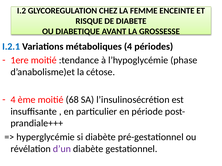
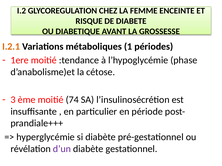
I.2.1 colour: blue -> orange (11, 47)
métaboliques 4: 4 -> 1 (128, 47)
4: 4 -> 3 (13, 100)
68: 68 -> 74 (72, 100)
